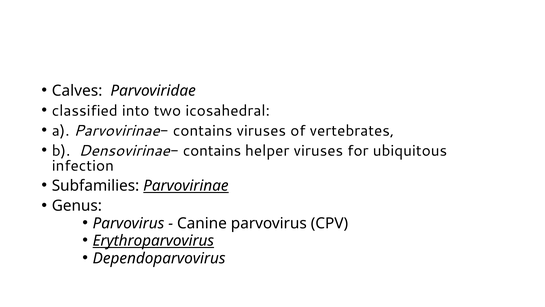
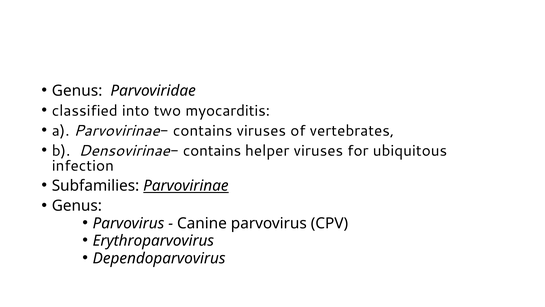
Calves: Calves -> Genus (77, 91)
icosahedral: icosahedral -> myocarditis (228, 111)
Erythroparvovirus underline: present -> none (153, 240)
